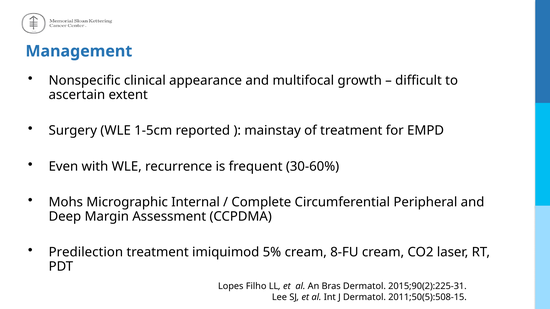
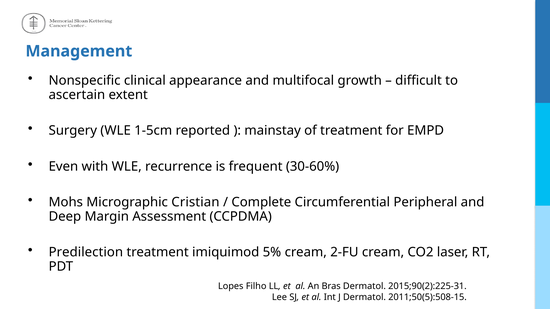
Internal: Internal -> Cristian (195, 202)
8-FU: 8-FU -> 2-FU (344, 252)
